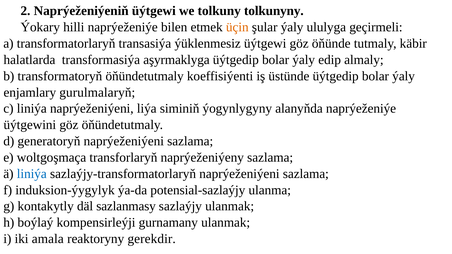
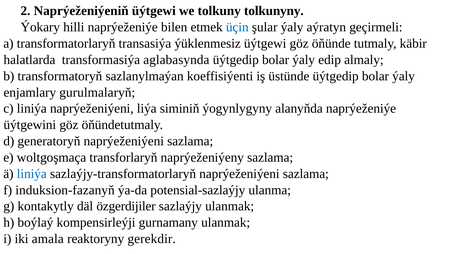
üçin colour: orange -> blue (237, 27)
ululyga: ululyga -> aýratyn (326, 27)
aşyrmaklyga: aşyrmaklyga -> aglabasynda (176, 60)
transformatoryň öňündetutmaly: öňündetutmaly -> sazlanylmaýan (145, 76)
induksion-ýygylyk: induksion-ýygylyk -> induksion-fazanyň (65, 190)
sazlanmasy: sazlanmasy -> özgerdijiler (126, 207)
